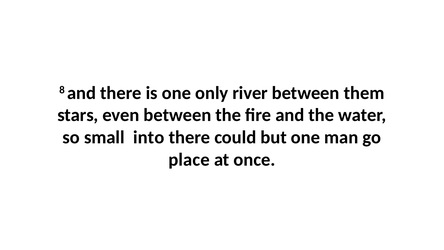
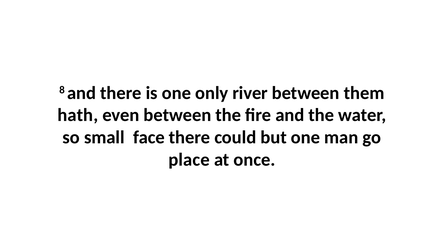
stars: stars -> hath (78, 115)
into: into -> face (149, 137)
